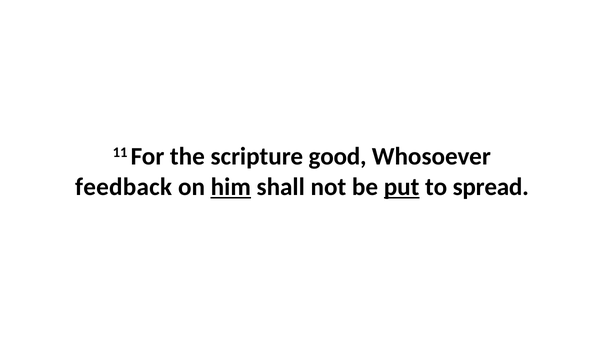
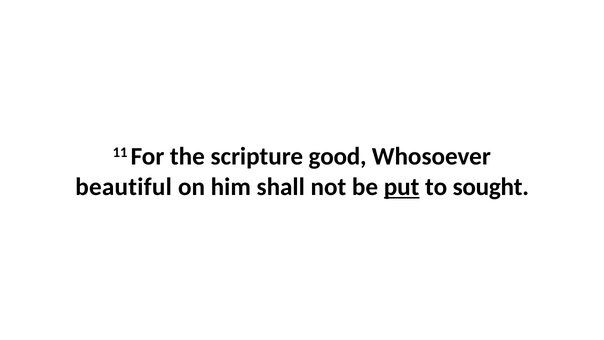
feedback: feedback -> beautiful (124, 187)
him underline: present -> none (231, 187)
spread: spread -> sought (491, 187)
